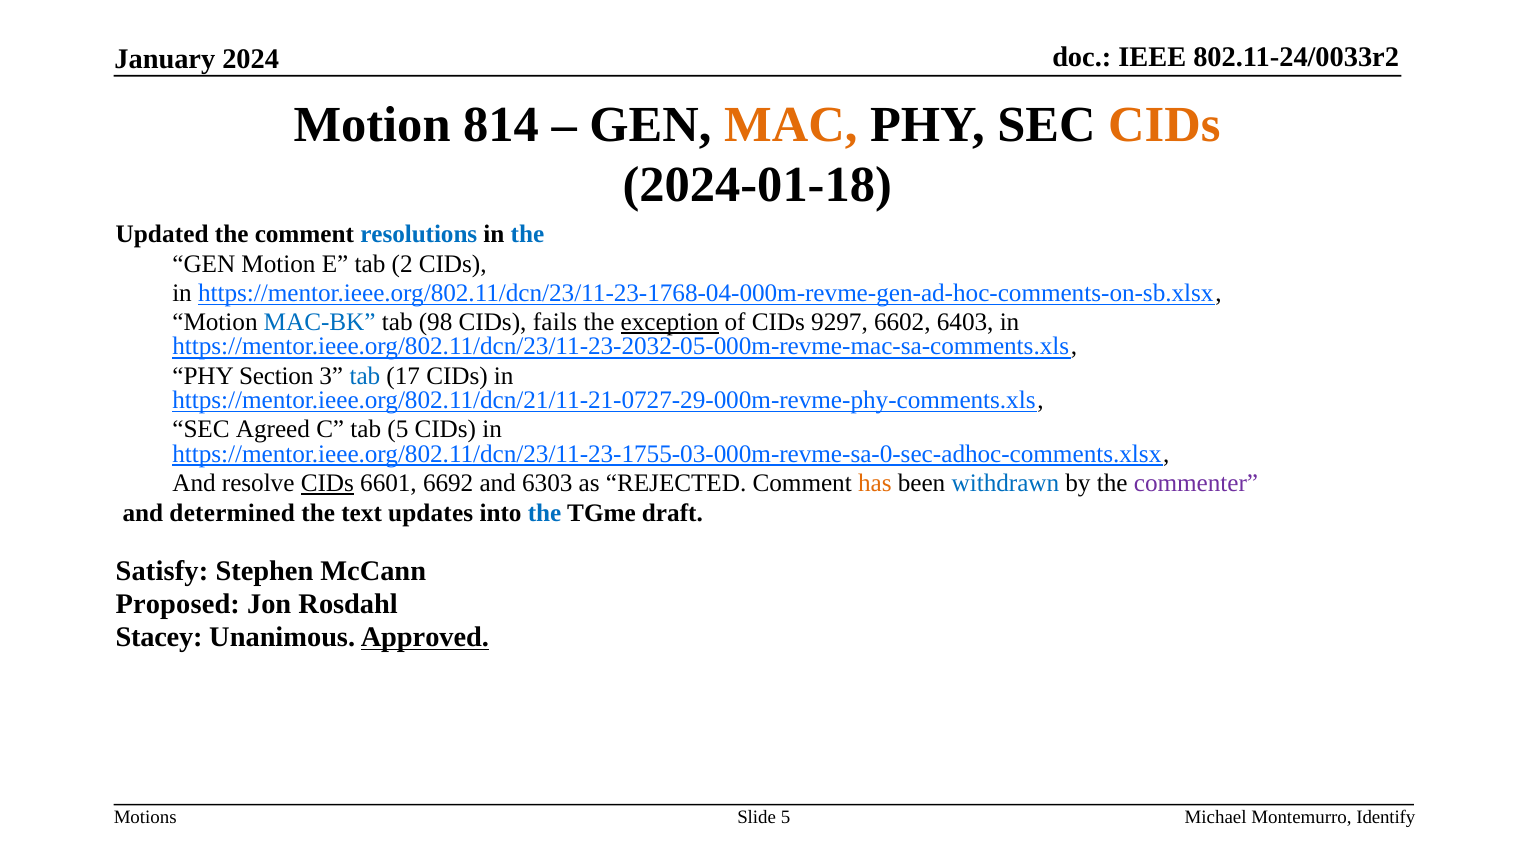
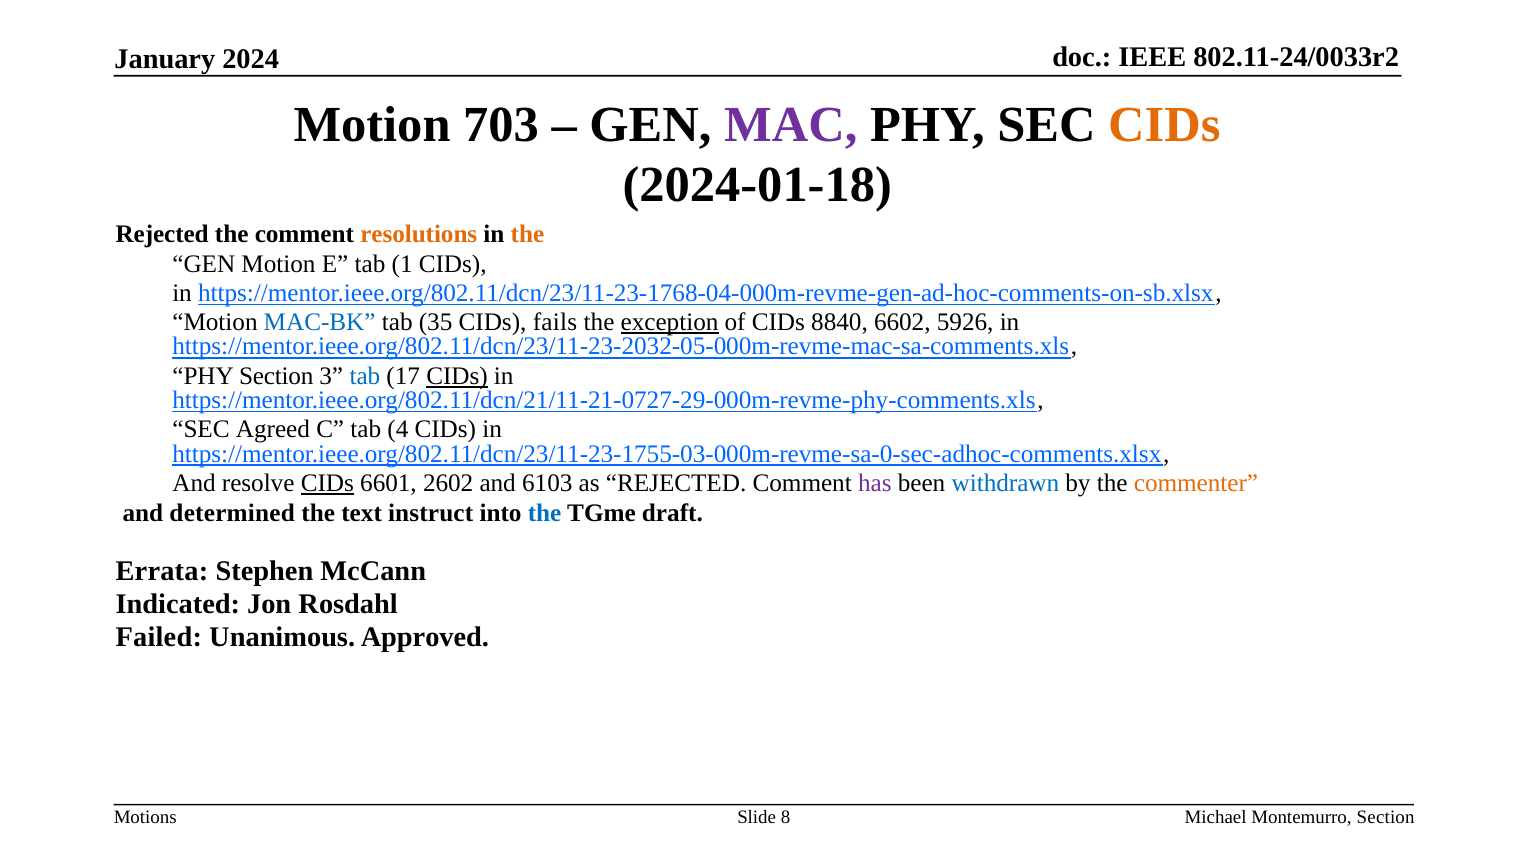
814: 814 -> 703 (501, 125)
MAC colour: orange -> purple (791, 125)
Updated: Updated -> Rejected (162, 235)
resolutions colour: blue -> orange (419, 235)
the colour: blue -> orange (527, 235)
2: 2 -> 1 (402, 264)
98: 98 -> 35 (436, 322)
9297: 9297 -> 8840 (840, 322)
6403: 6403 -> 5926 (965, 322)
CIDs underline: none -> present (457, 376)
tab 5: 5 -> 4 (398, 430)
6692: 6692 -> 2602 (448, 483)
6303: 6303 -> 6103 (547, 483)
has colour: orange -> purple (875, 483)
commenter colour: purple -> orange (1196, 483)
updates: updates -> instruct (431, 513)
Satisfy: Satisfy -> Errata (162, 572)
Proposed: Proposed -> Indicated (178, 605)
Stacey: Stacey -> Failed (159, 638)
Approved underline: present -> none (425, 638)
Slide 5: 5 -> 8 (786, 817)
Montemurro Identify: Identify -> Section (1386, 817)
